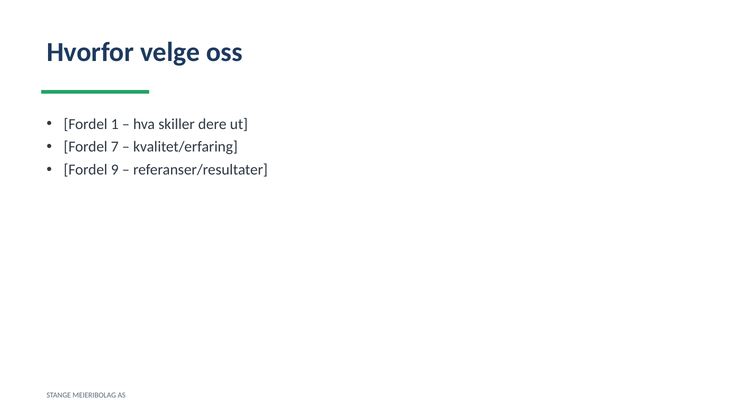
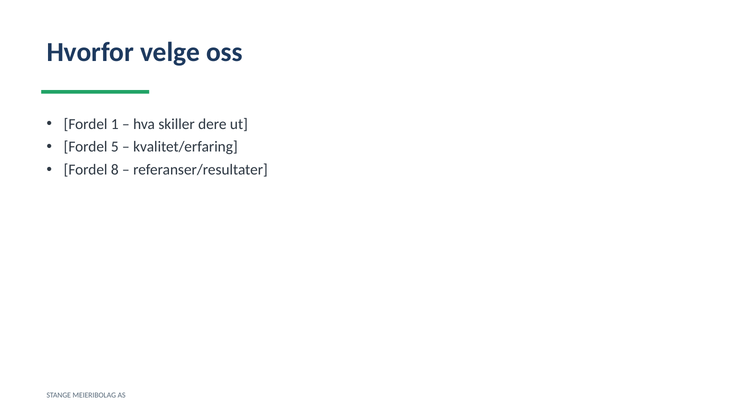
7: 7 -> 5 (115, 147)
9: 9 -> 8 (115, 170)
